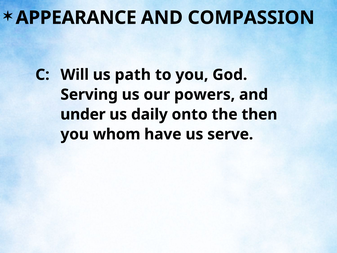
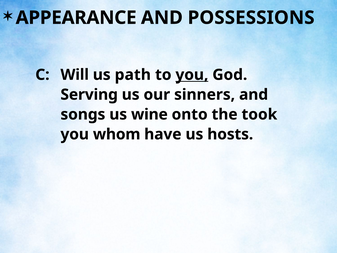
COMPASSION: COMPASSION -> POSSESSIONS (251, 18)
you underline: none -> present (192, 75)
powers: powers -> sinners (205, 95)
under: under -> songs (83, 114)
daily: daily -> wine (149, 114)
then: then -> took (259, 114)
serve: serve -> hosts (230, 134)
